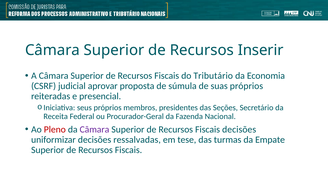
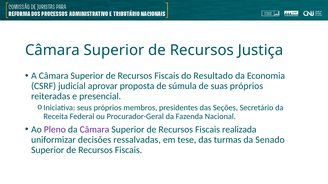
Inserir: Inserir -> Justiça (261, 50)
Tributário: Tributário -> Resultado (213, 76)
Pleno colour: red -> purple (55, 130)
Fiscais decisões: decisões -> realizada (239, 130)
Empate: Empate -> Senado (270, 140)
